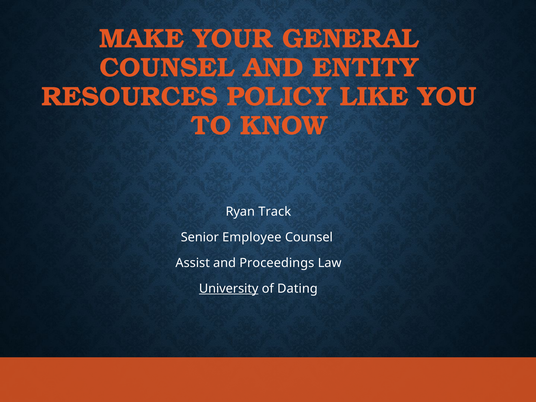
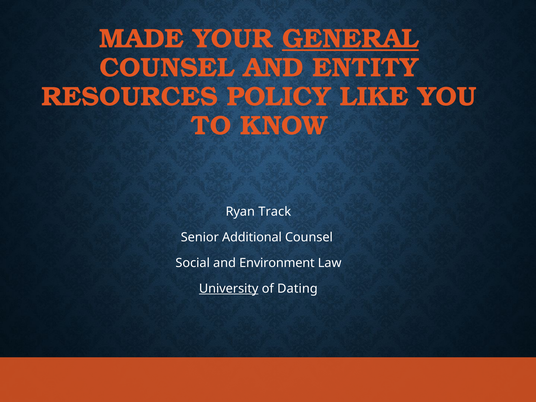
MAKE: MAKE -> MADE (142, 39)
GENERAL underline: none -> present (350, 39)
Employee: Employee -> Additional (252, 237)
Assist: Assist -> Social (193, 263)
Proceedings: Proceedings -> Environment (277, 263)
